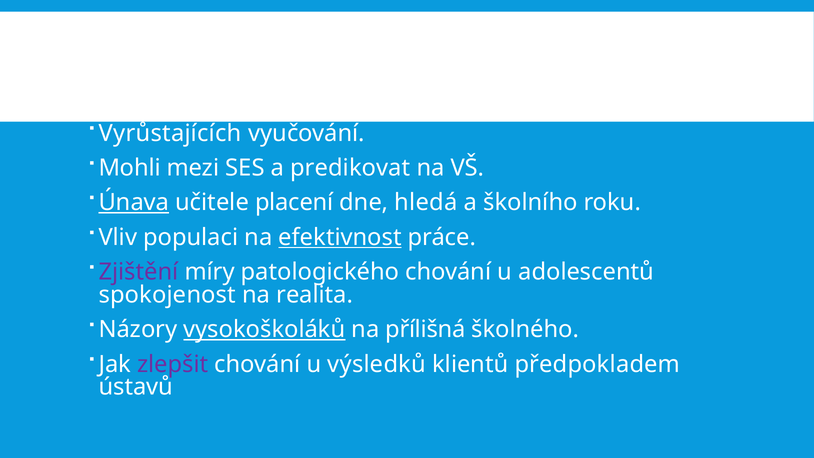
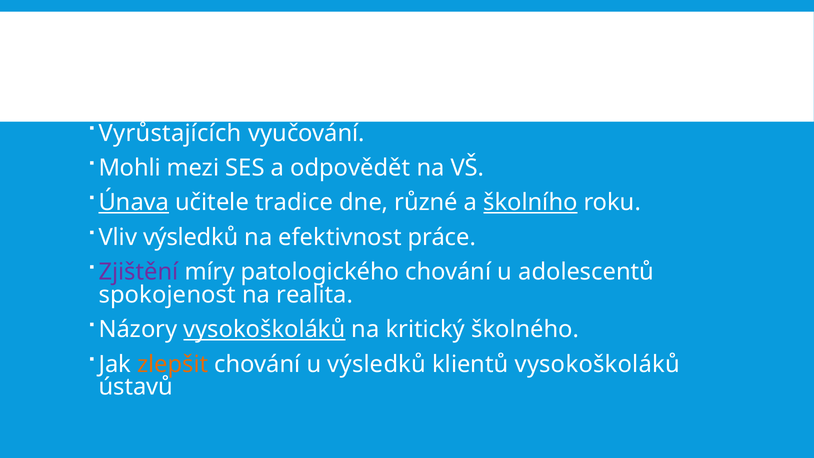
predikovat: predikovat -> odpovědět (350, 168)
placení: placení -> tradice (294, 203)
hledá: hledá -> různé (426, 203)
školního underline: none -> present (530, 203)
Vliv populaci: populaci -> výsledků (191, 237)
efektivnost underline: present -> none (340, 237)
přílišná: přílišná -> kritický (425, 329)
zlepšit colour: purple -> orange (173, 364)
klientů předpokladem: předpokladem -> vysokoškoláků (597, 364)
